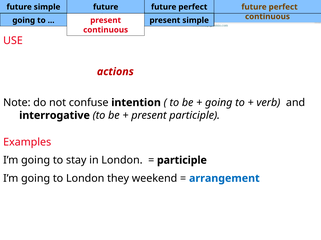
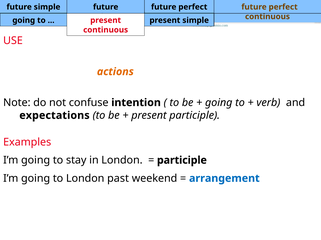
actions colour: red -> orange (115, 72)
interrogative: interrogative -> expectations (54, 116)
they: they -> past (118, 179)
